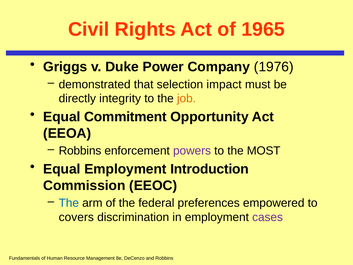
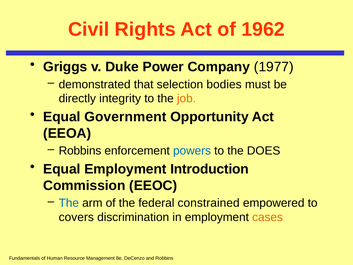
1965: 1965 -> 1962 (263, 29)
1976: 1976 -> 1977 (274, 67)
impact: impact -> bodies (224, 84)
Commitment: Commitment -> Government (125, 117)
powers colour: purple -> blue (192, 151)
MOST: MOST -> DOES (264, 151)
preferences: preferences -> constrained (209, 203)
cases colour: purple -> orange (268, 217)
